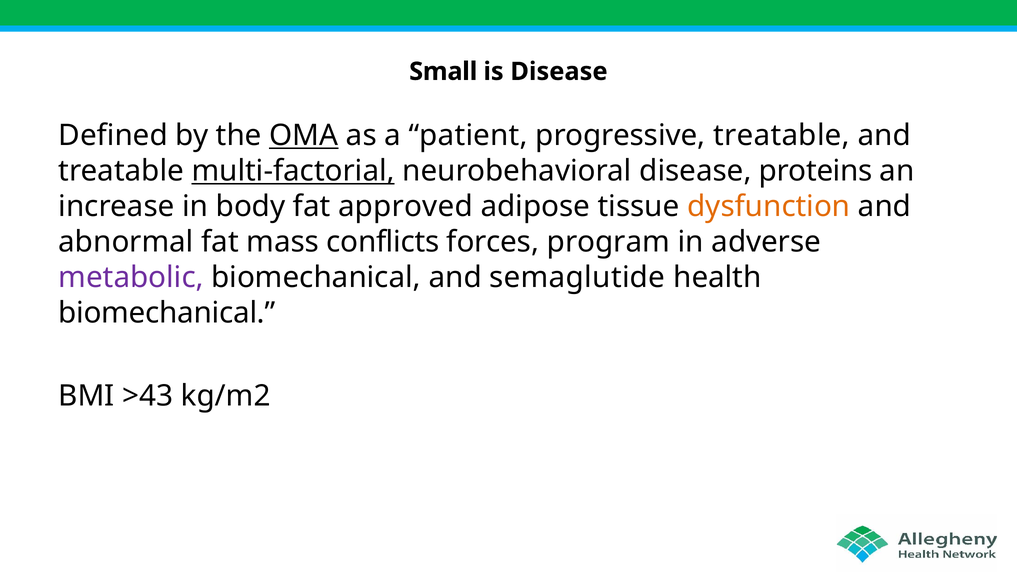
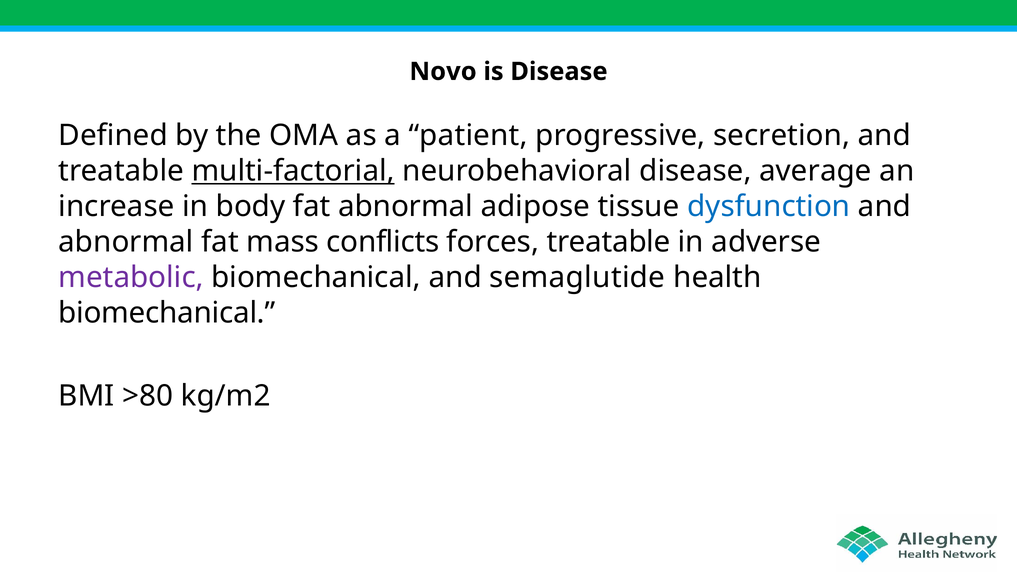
Small: Small -> Novo (443, 72)
OMA underline: present -> none (304, 135)
progressive treatable: treatable -> secretion (782, 135)
proteins: proteins -> average (815, 171)
fat approved: approved -> abnormal (406, 207)
dysfunction colour: orange -> blue (769, 207)
forces program: program -> treatable (609, 242)
>43: >43 -> >80 (148, 396)
